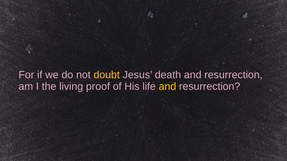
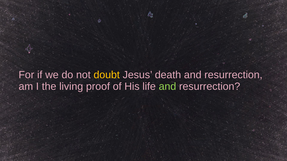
and colour: yellow -> light green (167, 87)
